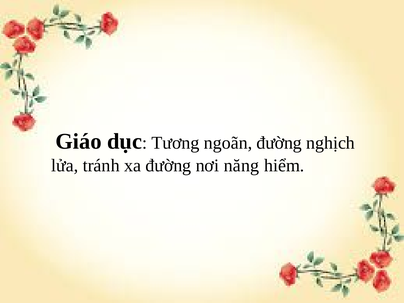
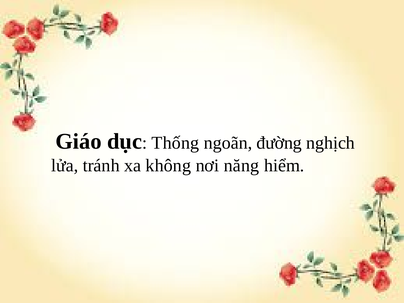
Tương: Tương -> Thống (175, 143)
xa đường: đường -> không (168, 166)
